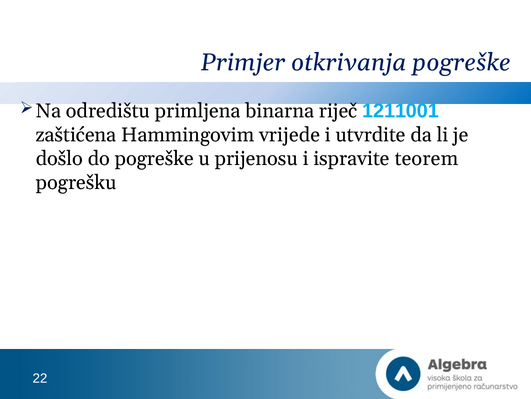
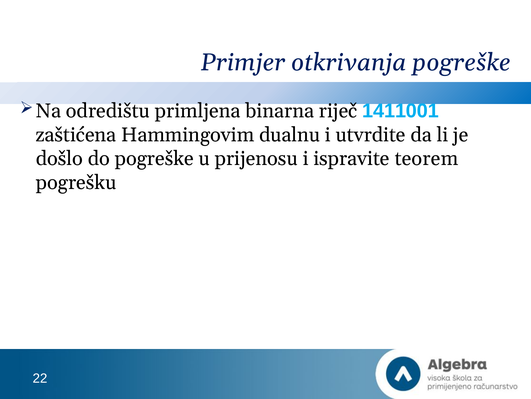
1211001: 1211001 -> 1411001 (401, 111)
vrijede: vrijede -> dualnu (290, 134)
